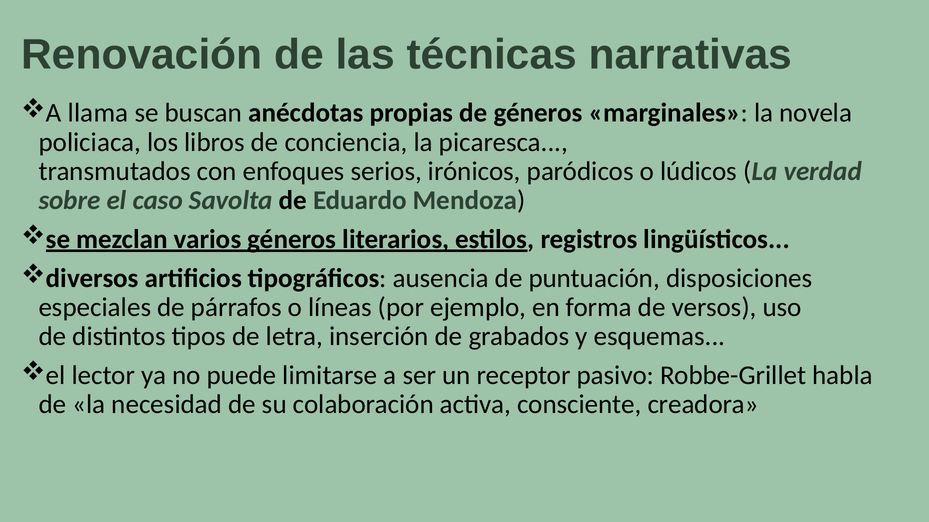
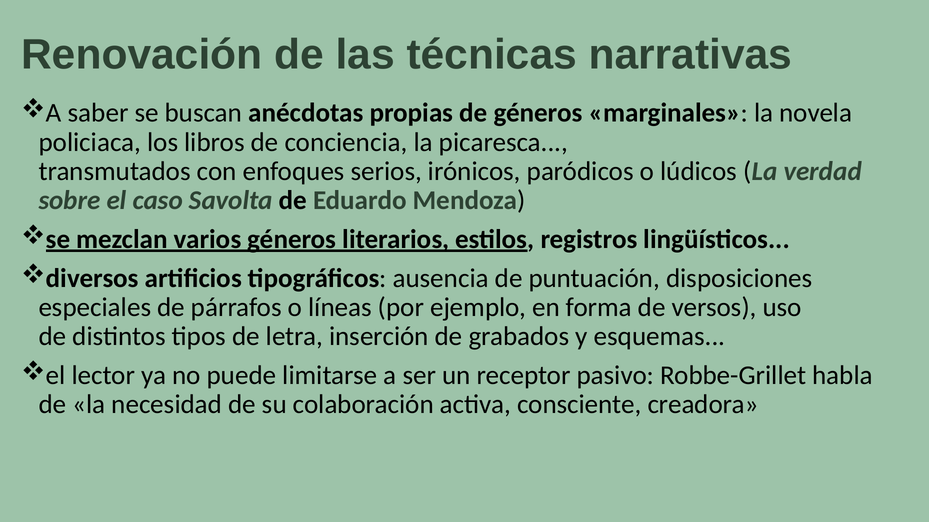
llama: llama -> saber (98, 113)
